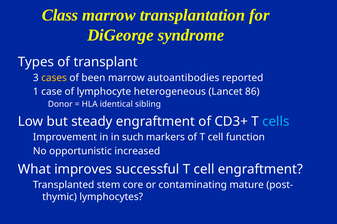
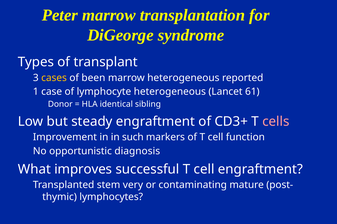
Class: Class -> Peter (60, 15)
marrow autoantibodies: autoantibodies -> heterogeneous (183, 78)
86: 86 -> 61 (252, 92)
cells colour: light blue -> pink (276, 122)
increased: increased -> diagnosis (137, 152)
core: core -> very (133, 185)
